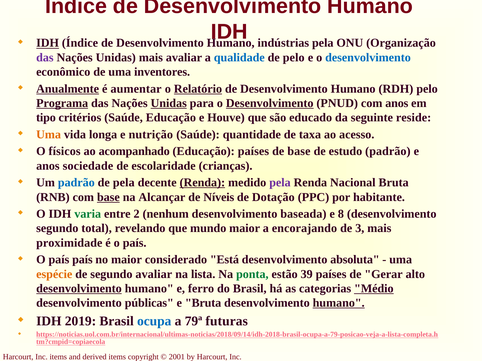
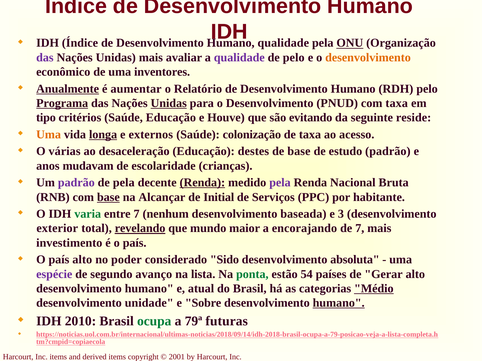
IDH underline: present -> none (48, 43)
indústrias: indústrias -> qualidade (283, 43)
ONU underline: none -> present (350, 43)
qualidade colour: blue -> purple (239, 58)
desenvolvimento colour: blue -> orange (368, 58)
Relatório underline: present -> none (198, 89)
Desenvolvimento underline: present -> none (270, 103)
com anos: anos -> taxa (397, 103)
educado: educado -> evitando (311, 118)
longa underline: none -> present (103, 135)
nutrição: nutrição -> externos (151, 135)
quantidade: quantidade -> colonização (252, 135)
físicos: físicos -> várias (65, 152)
acompanhado: acompanhado -> desaceleração (134, 152)
Educação países: países -> destes (253, 152)
sociedade: sociedade -> mudavam (88, 166)
padrão colour: blue -> purple (76, 183)
Níveis: Níveis -> Initial (219, 197)
Dotação: Dotação -> Serviços (273, 197)
entre 2: 2 -> 7 (137, 214)
8: 8 -> 3 (341, 214)
segundo: segundo -> exterior (57, 229)
revelando underline: none -> present (140, 229)
de 3: 3 -> 7 (360, 229)
proximidade: proximidade -> investimento (69, 243)
país país: país -> alto (82, 260)
no maior: maior -> poder (126, 260)
Está: Está -> Sido (224, 260)
espécie colour: orange -> purple (54, 274)
segundo avaliar: avaliar -> avanço (154, 274)
39: 39 -> 54 (307, 274)
desenvolvimento underline: present -> none (79, 289)
ferro: ferro -> atual (201, 289)
públicas: públicas -> unidade (149, 303)
e Bruta: Bruta -> Sobre (203, 303)
2019: 2019 -> 2010 (81, 321)
ocupa colour: blue -> green (154, 321)
